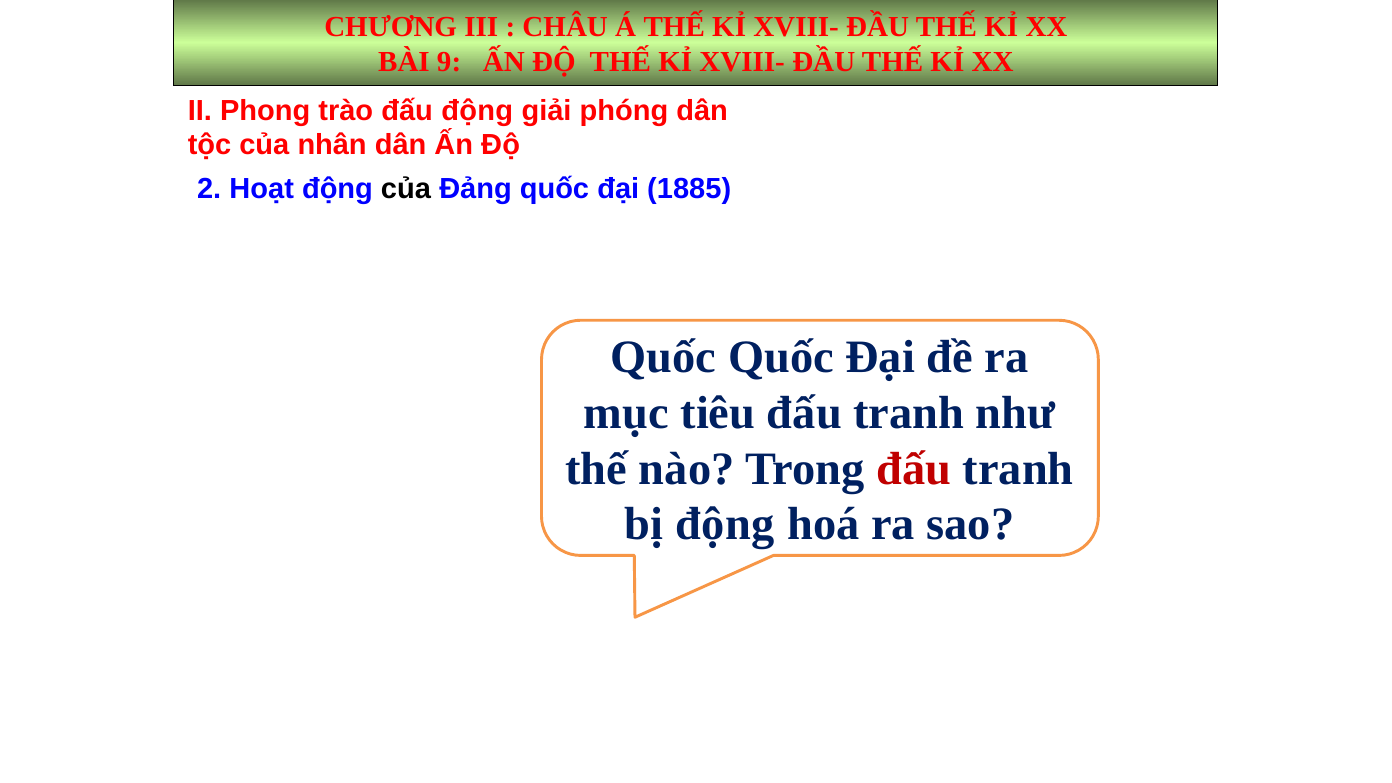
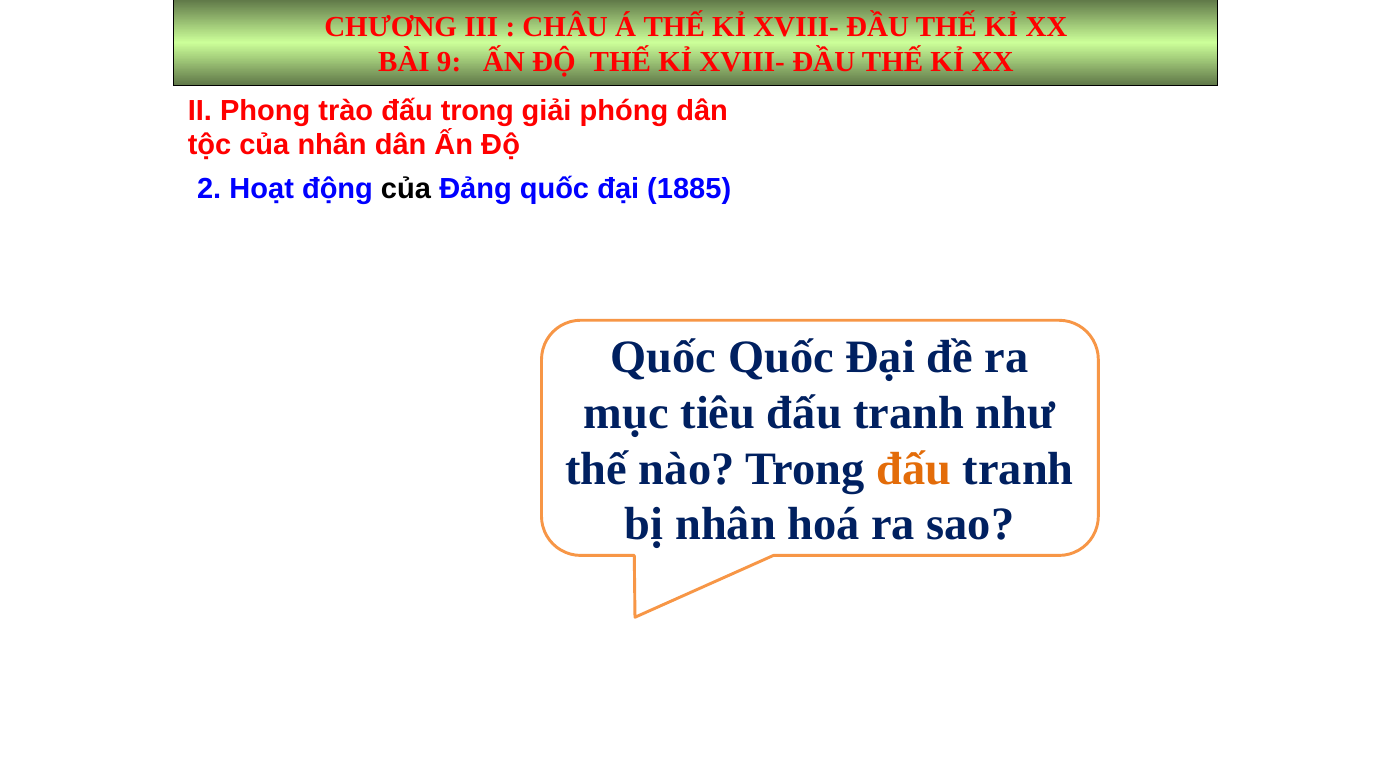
đấu động: động -> trong (477, 110)
đấu colour: red -> orange (914, 469)
bị động: động -> nhân (726, 525)
